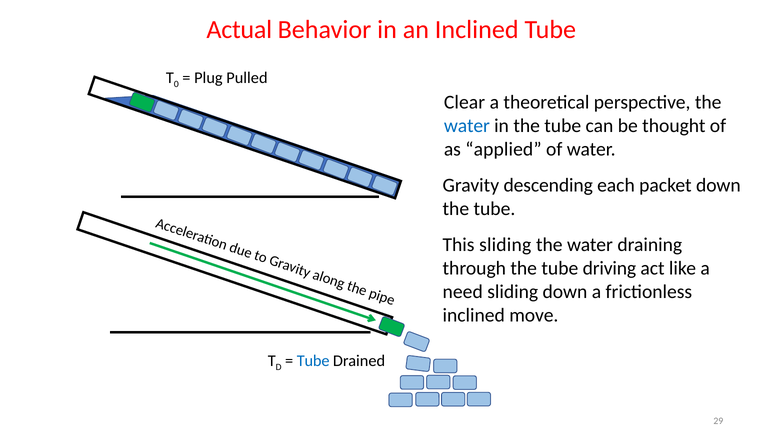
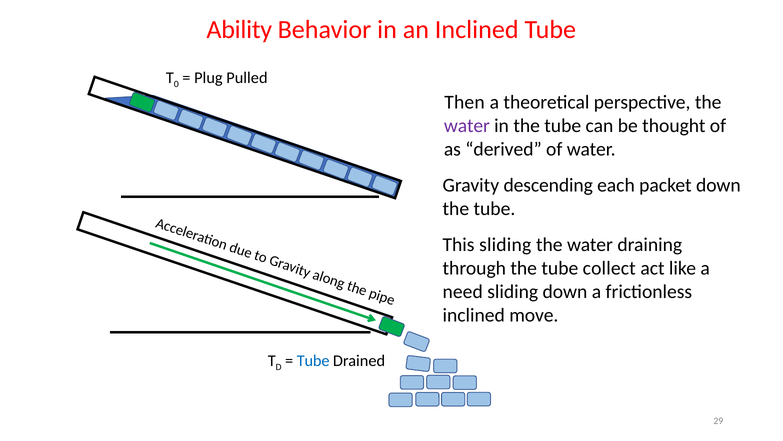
Actual: Actual -> Ability (239, 30)
Clear: Clear -> Then (464, 102)
water colour: blue -> purple (467, 126)
applied: applied -> derived (504, 149)
driving: driving -> collect (609, 268)
